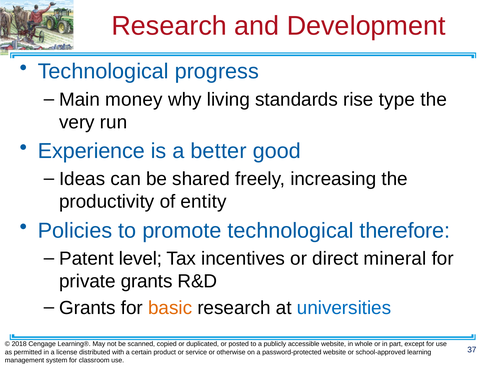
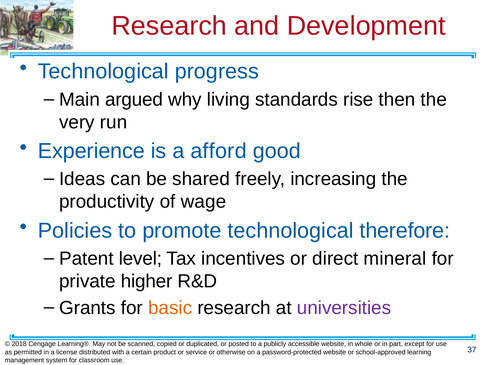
money: money -> argued (134, 99)
type: type -> then (397, 99)
better: better -> afford (219, 151)
entity: entity -> wage (204, 201)
private grants: grants -> higher (147, 281)
universities colour: blue -> purple (344, 307)
